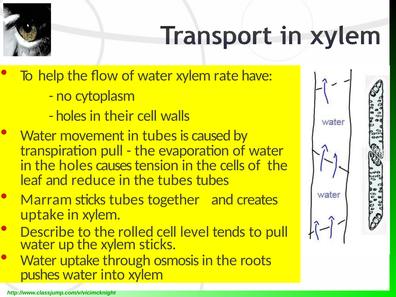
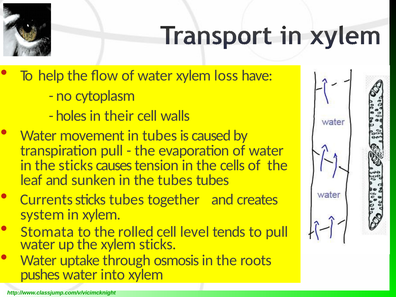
rate: rate -> loss (226, 76)
the holes: holes -> sticks (76, 165)
reduce: reduce -> sunken (94, 180)
Marram: Marram -> Currents (46, 200)
uptake: uptake -> system (42, 214)
Describe: Describe -> Stomata (47, 232)
